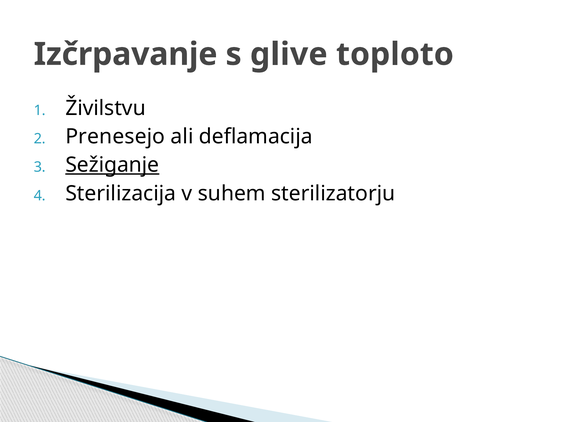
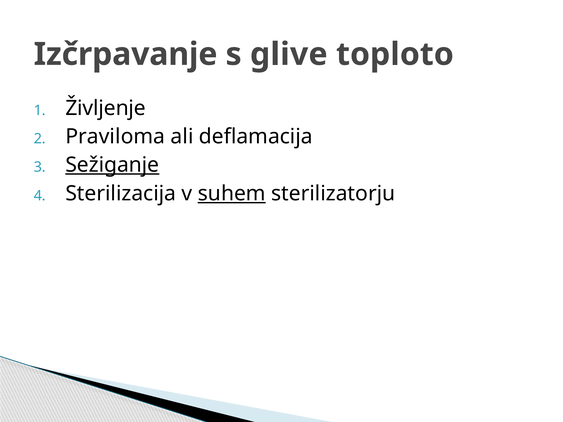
Živilstvu: Živilstvu -> Življenje (106, 108)
Prenesejo: Prenesejo -> Praviloma (115, 137)
suhem underline: none -> present (232, 194)
